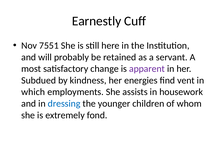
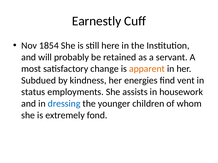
7551: 7551 -> 1854 (49, 46)
apparent colour: purple -> orange (147, 69)
which: which -> status (33, 92)
